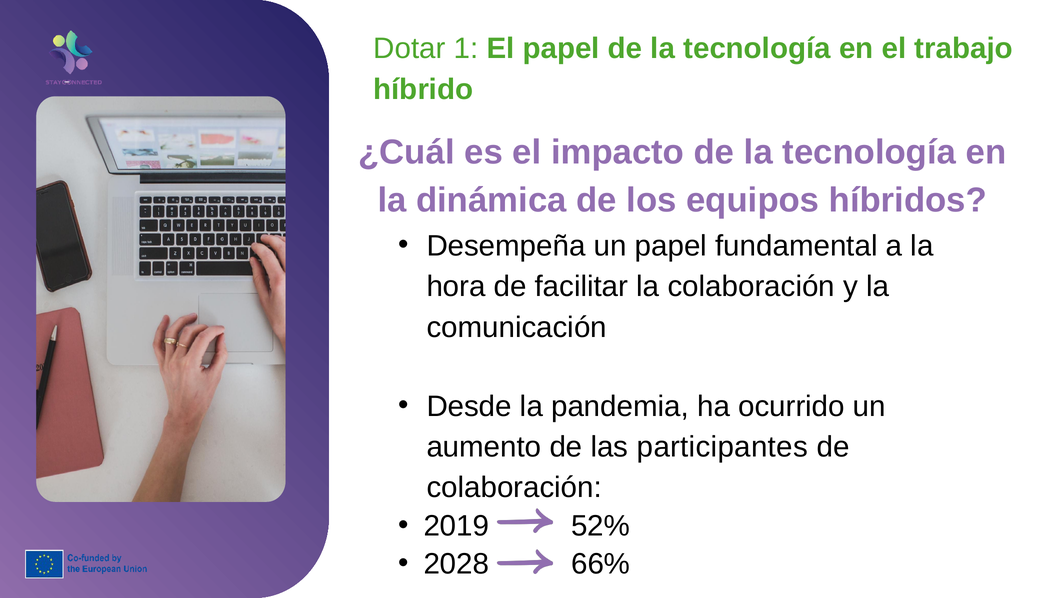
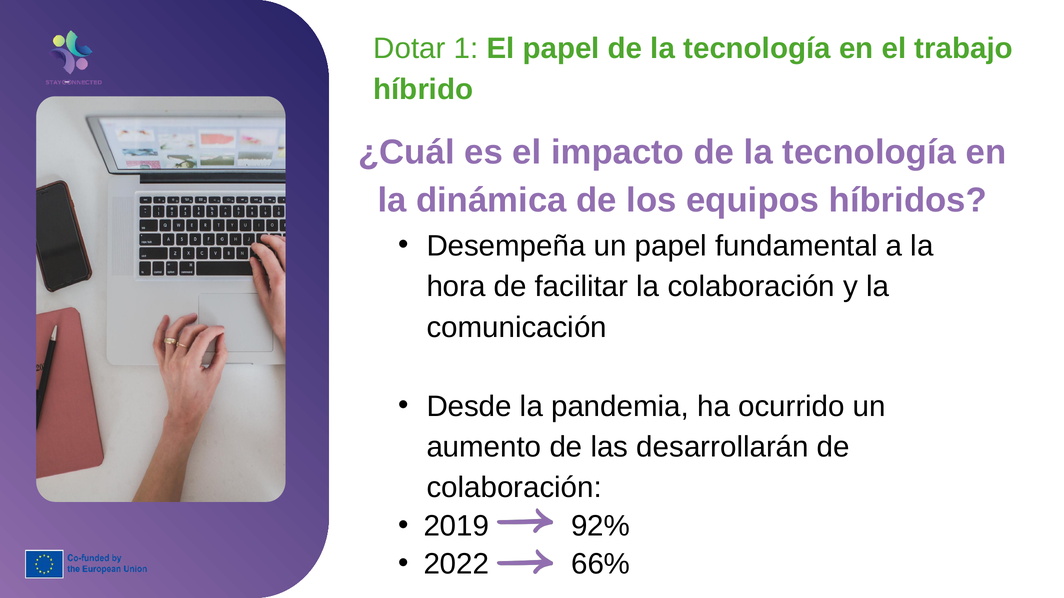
participantes: participantes -> desarrollarán (723, 447)
52%: 52% -> 92% (601, 526)
2028: 2028 -> 2022 (456, 565)
